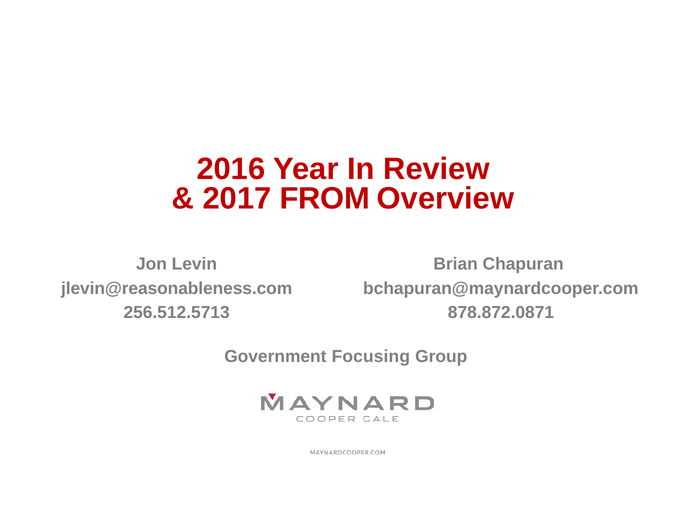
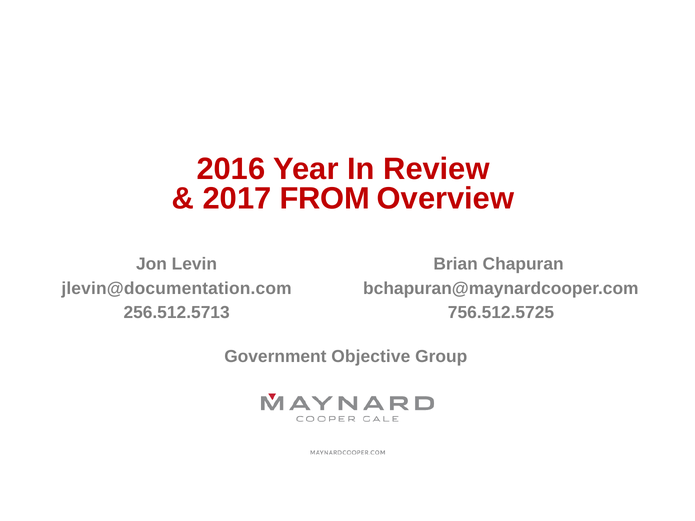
jlevin@reasonableness.com: jlevin@reasonableness.com -> jlevin@documentation.com (177, 288)
878.872.0871: 878.872.0871 -> 756.512.5725 (501, 313)
Focusing: Focusing -> Objective (371, 357)
